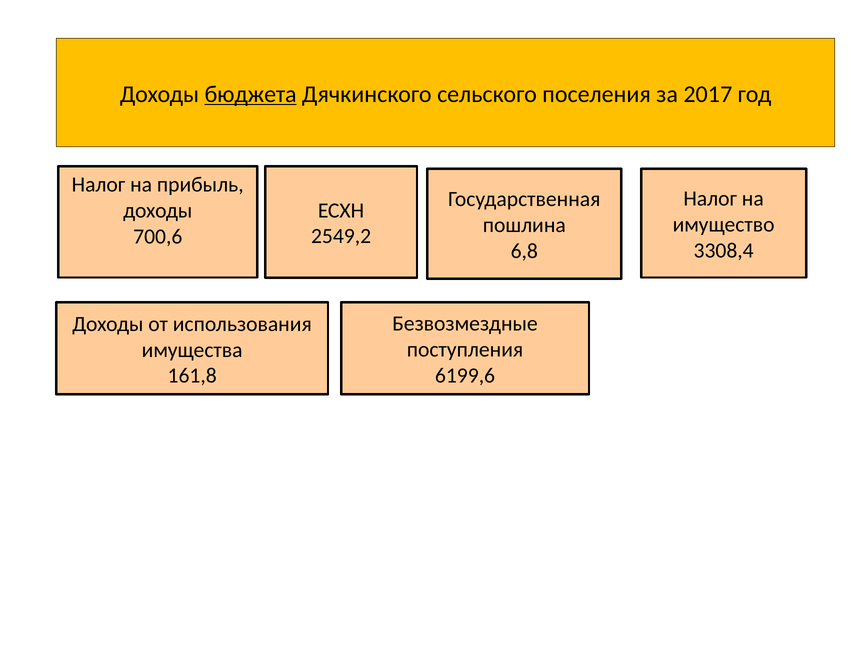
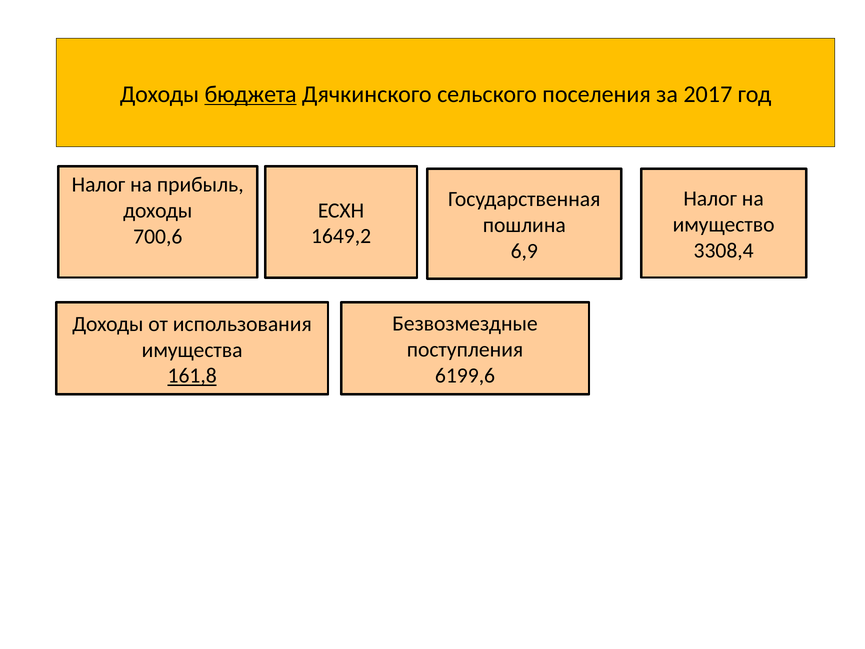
2549,2: 2549,2 -> 1649,2 (341, 236)
6,8: 6,8 -> 6,9 (524, 251)
161,8 underline: none -> present (192, 376)
